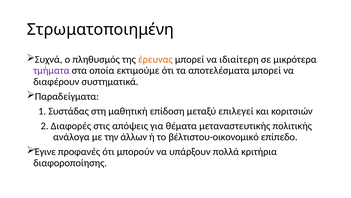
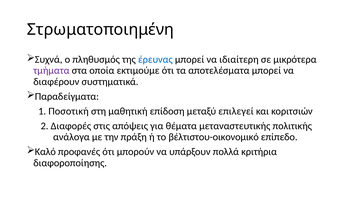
έρευνας colour: orange -> blue (155, 59)
Συστάδας: Συστάδας -> Ποσοτική (69, 111)
άλλων: άλλων -> πράξη (134, 137)
Έγινε: Έγινε -> Καλό (45, 151)
